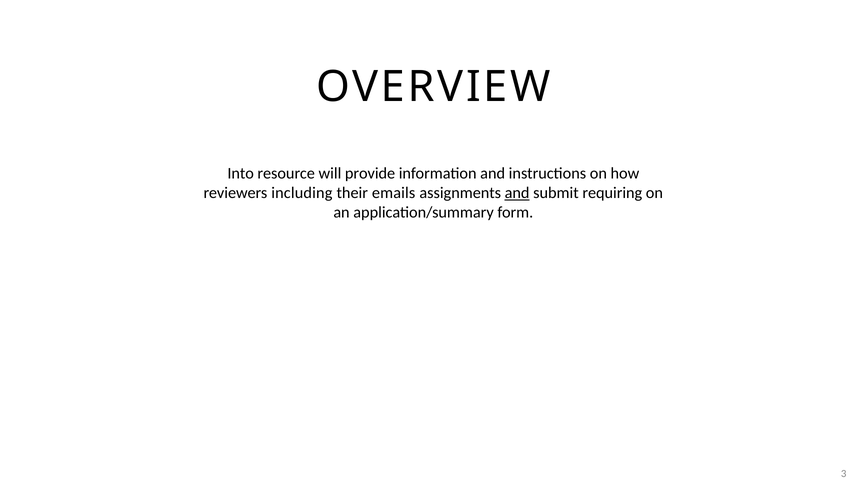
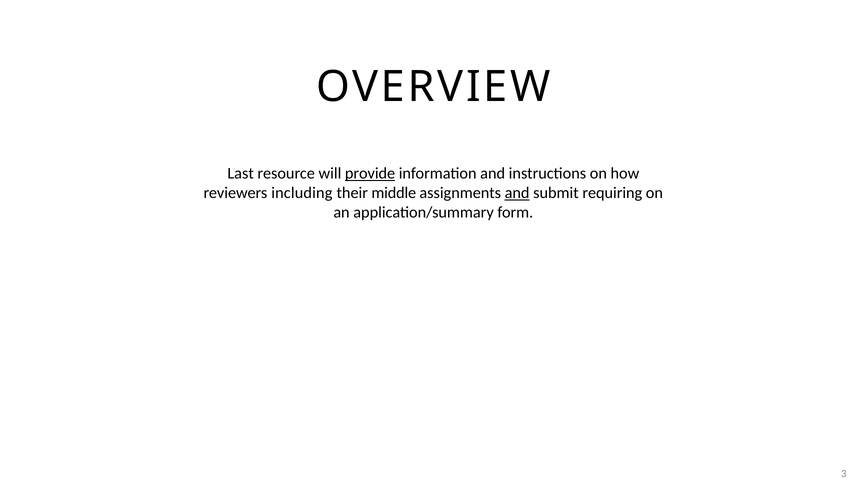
Into: Into -> Last (241, 173)
provide underline: none -> present (370, 173)
emails: emails -> middle (394, 193)
